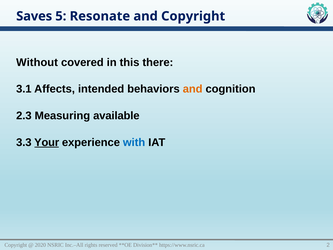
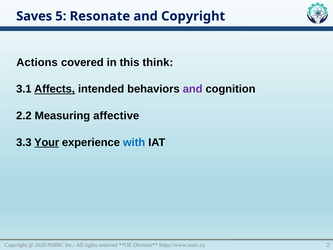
Without: Without -> Actions (37, 62)
there: there -> think (158, 62)
Affects underline: none -> present (55, 89)
and colour: orange -> purple (193, 89)
2.3: 2.3 -> 2.2 (24, 116)
available: available -> affective (116, 116)
